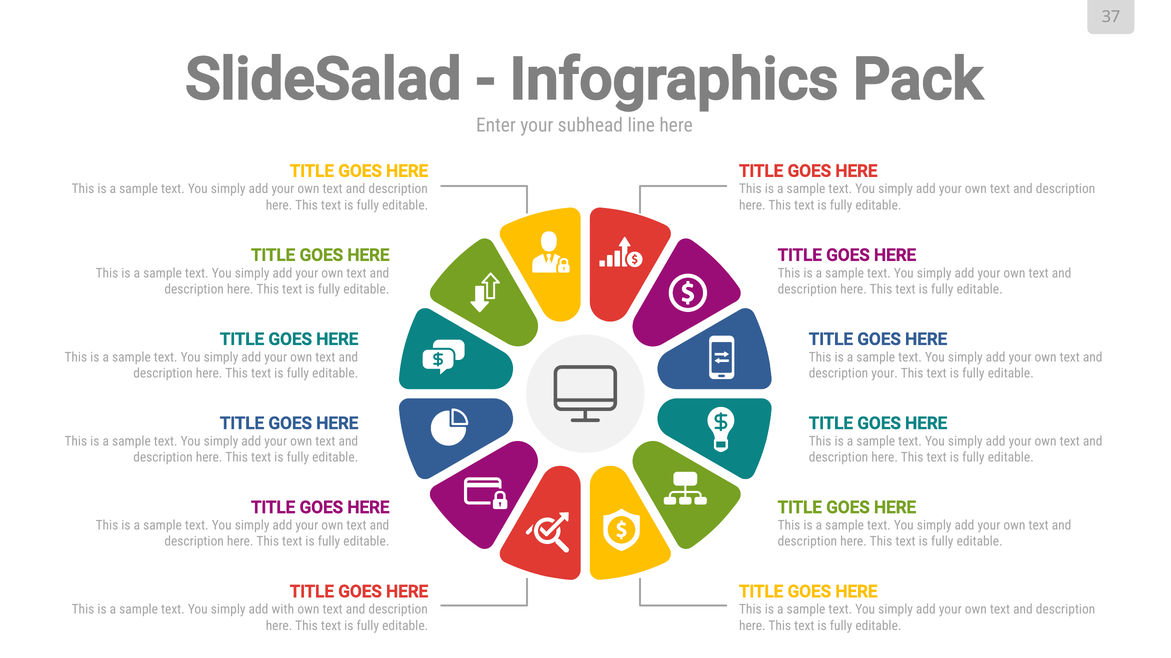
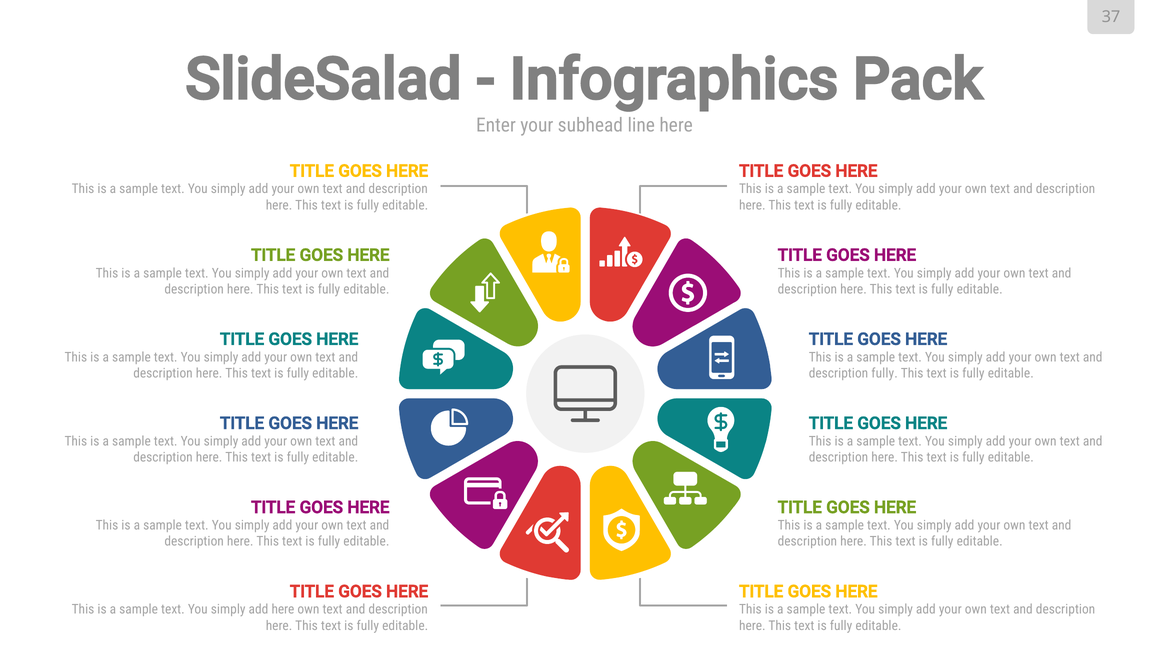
description your: your -> fully (885, 374)
add with: with -> here (283, 610)
